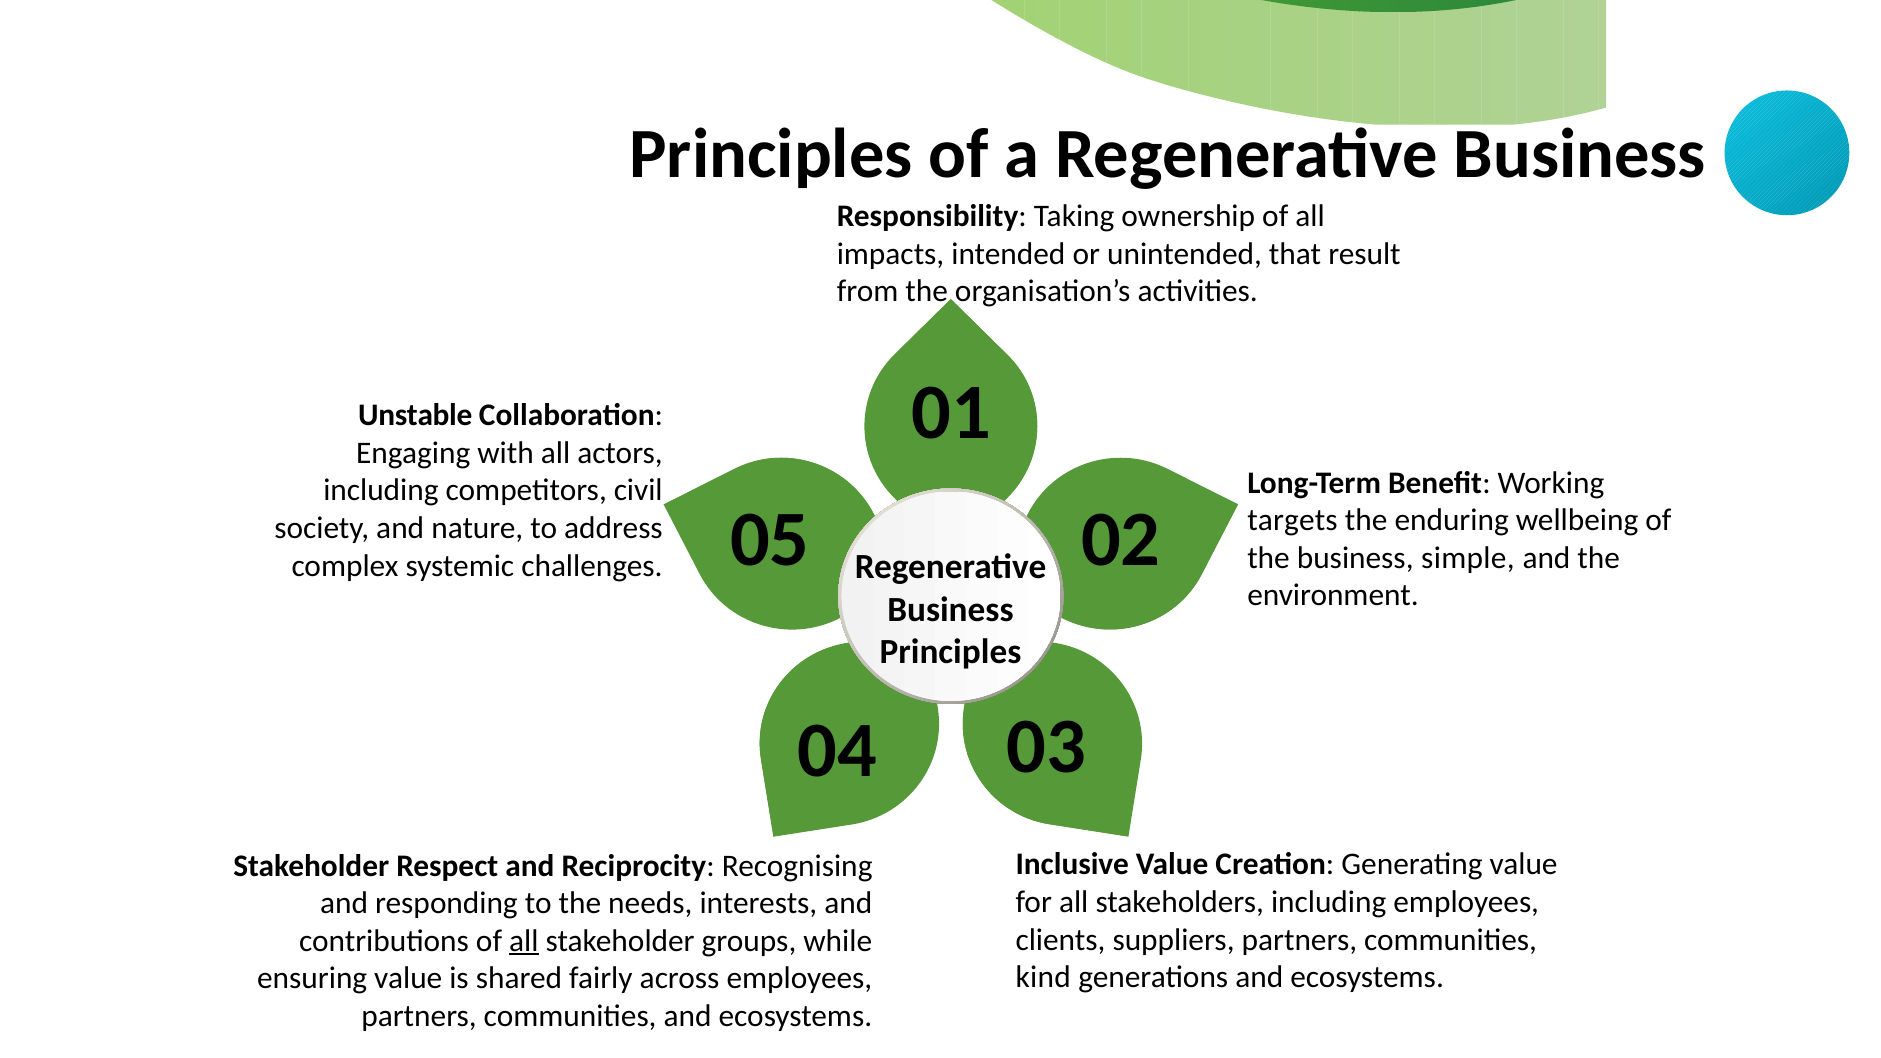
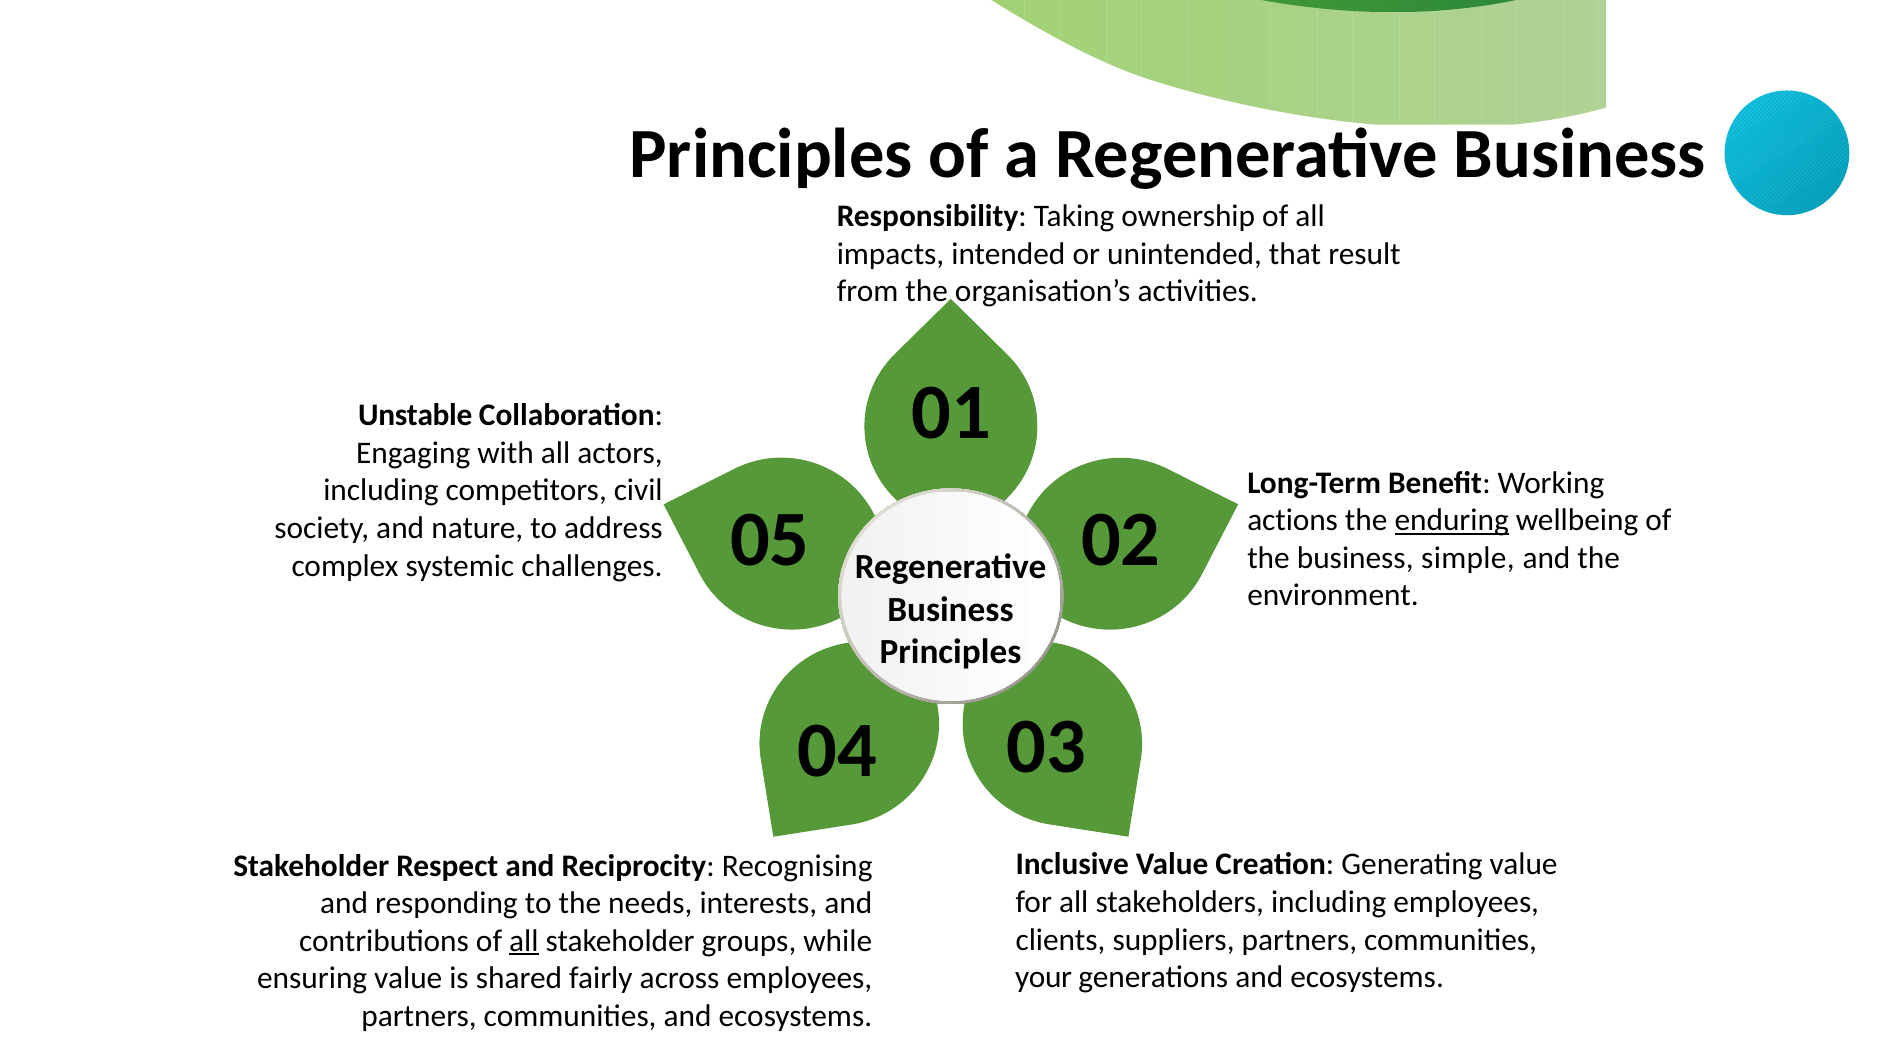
targets: targets -> actions (1293, 520)
enduring underline: none -> present (1452, 520)
kind: kind -> your (1044, 977)
